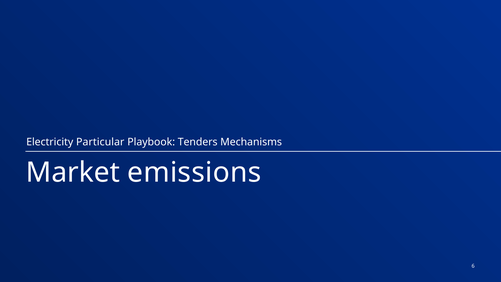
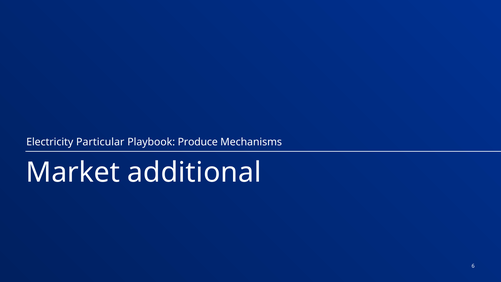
Tenders: Tenders -> Produce (198, 142)
emissions: emissions -> additional (194, 172)
